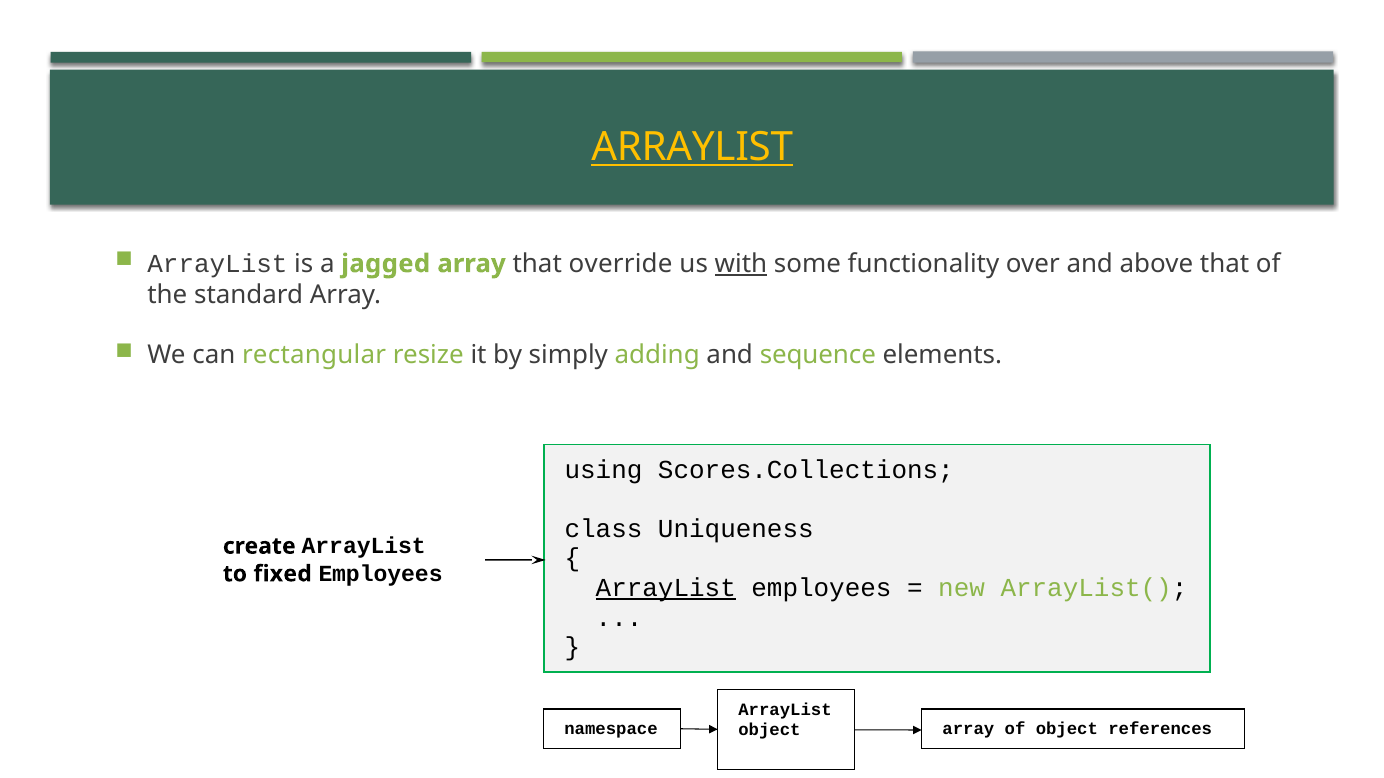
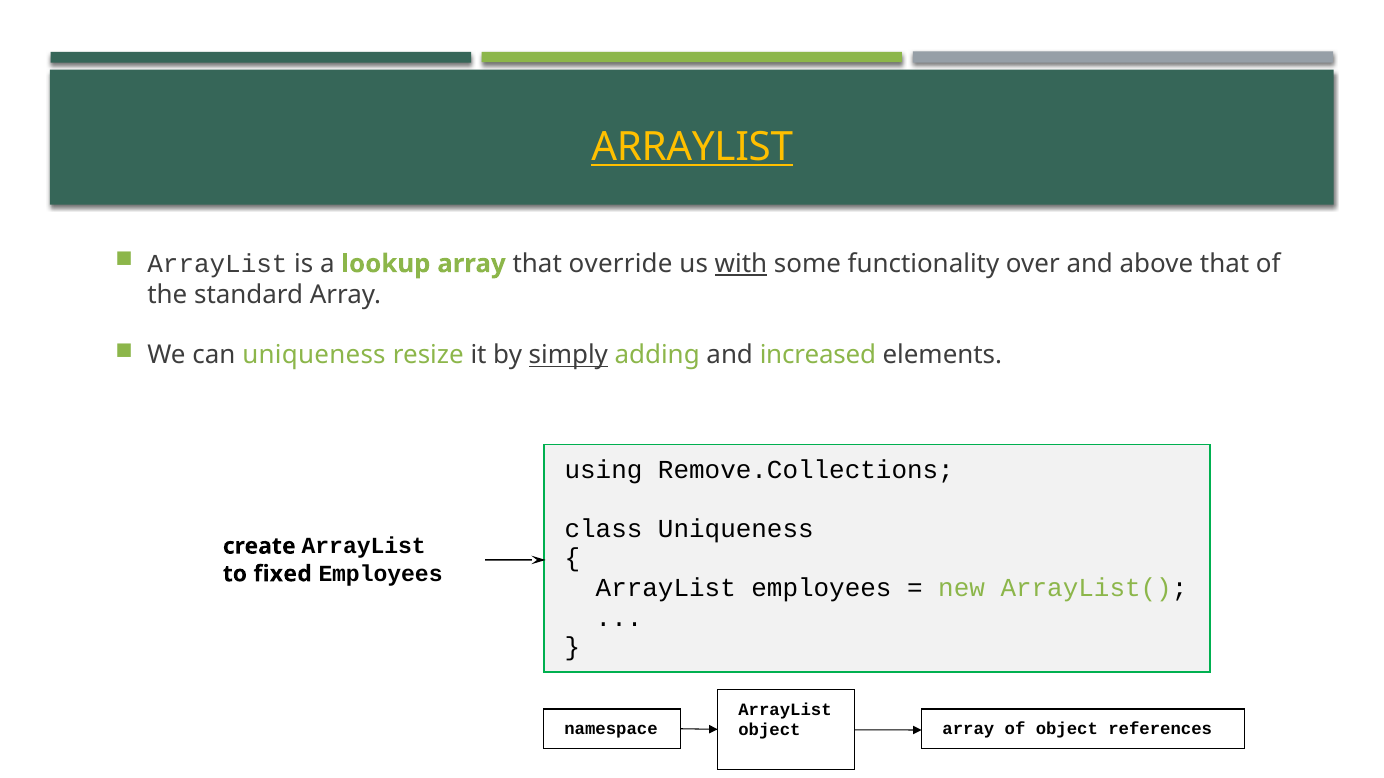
jagged: jagged -> lookup (386, 264)
can rectangular: rectangular -> uniqueness (314, 356)
simply underline: none -> present (568, 356)
sequence: sequence -> increased (818, 356)
Scores.Collections: Scores.Collections -> Remove.Collections (806, 470)
ArrayList underline: present -> none (666, 588)
